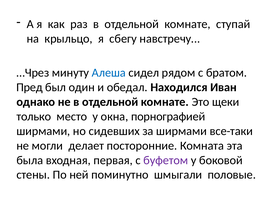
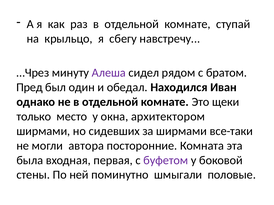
Алеша colour: blue -> purple (109, 73)
порнографией: порнографией -> архитектором (168, 117)
делает: делает -> автора (86, 146)
